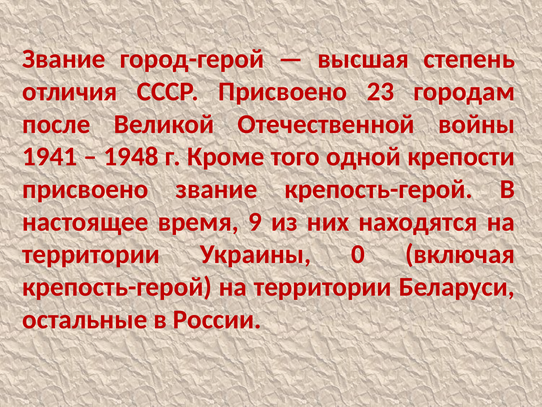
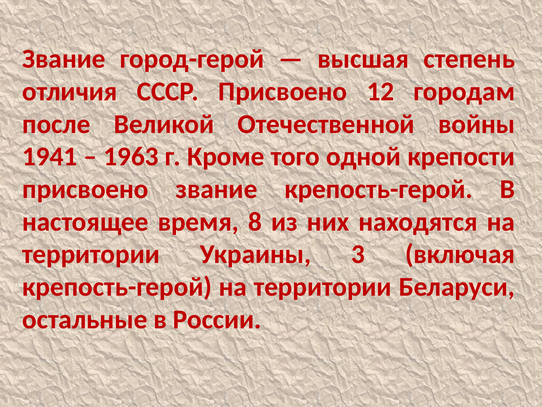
23: 23 -> 12 (380, 91)
1948: 1948 -> 1963 (131, 156)
9: 9 -> 8 (255, 222)
0: 0 -> 3 (358, 254)
